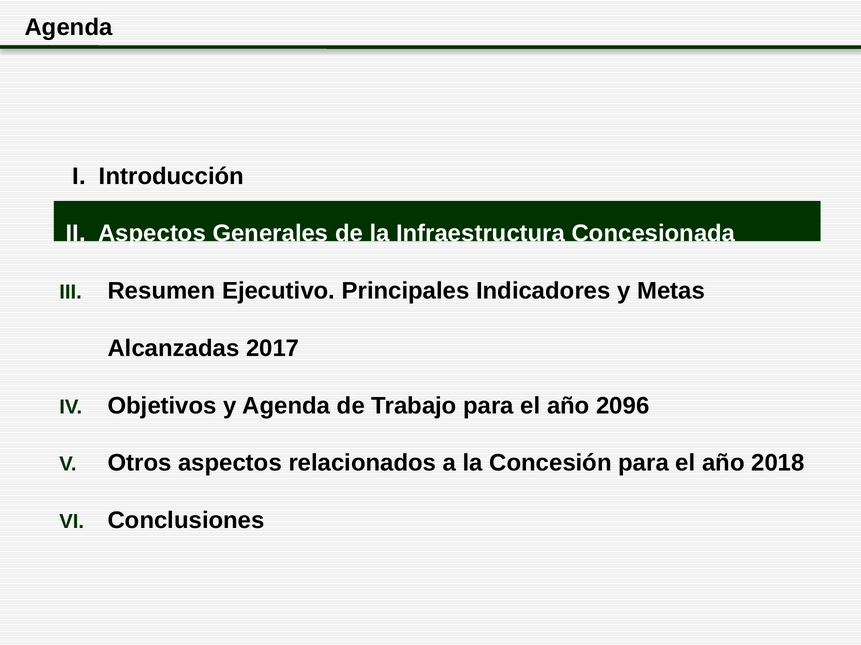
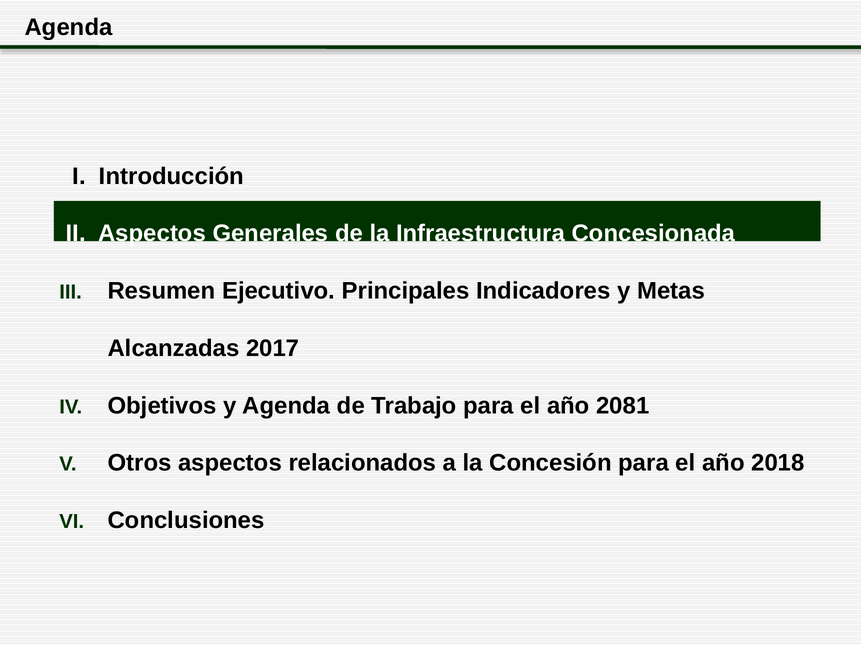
2096: 2096 -> 2081 (623, 406)
